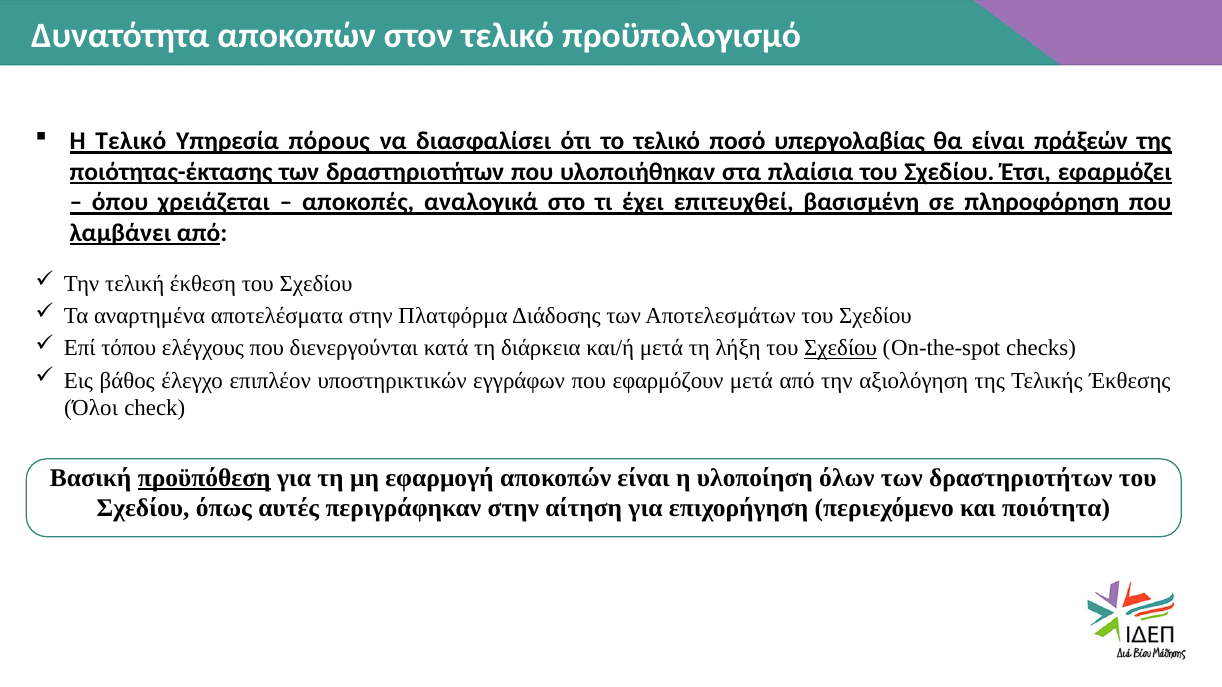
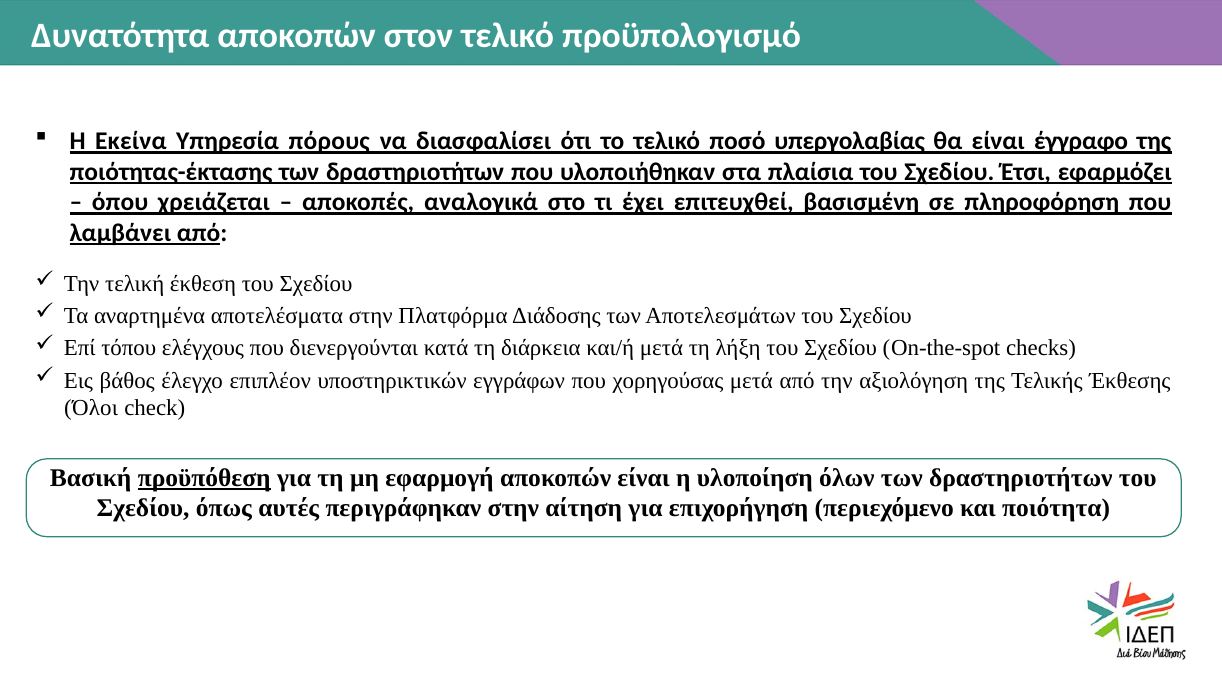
Η Τελικό: Τελικό -> Εκείνα (131, 141)
πράξεών: πράξεών -> έγγραφο (1081, 141)
Σχεδίου underline: present -> none (841, 349)
εφαρμόζουν: εφαρμόζουν -> χορηγούσας (668, 381)
